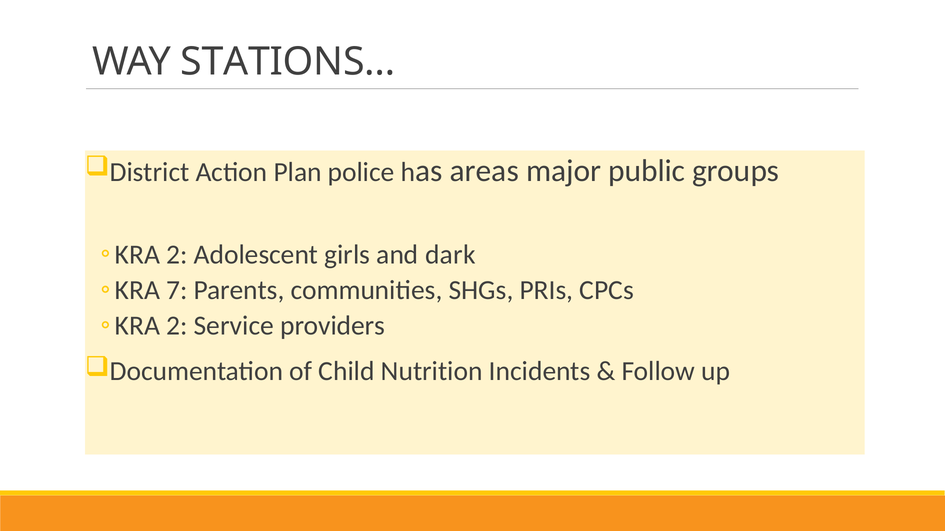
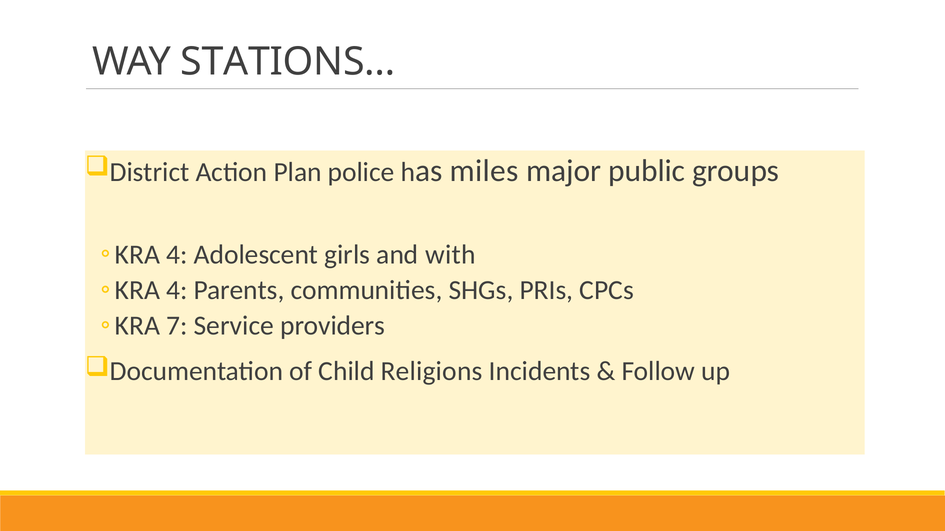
areas: areas -> miles (484, 171)
2: 2 -> 4 (177, 255)
dark: dark -> with (450, 255)
7: 7 -> 4 (177, 291)
2: 2 -> 7 (177, 326)
Nutrition: Nutrition -> Religions (432, 372)
